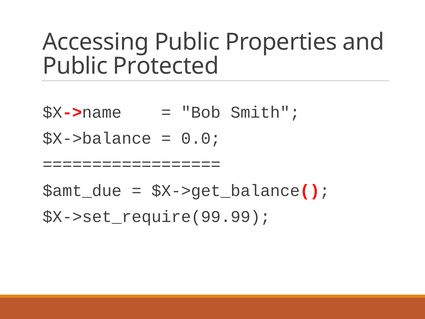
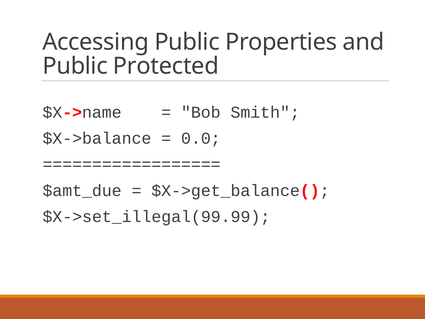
$X->set_require(99.99: $X->set_require(99.99 -> $X->set_illegal(99.99 (156, 217)
